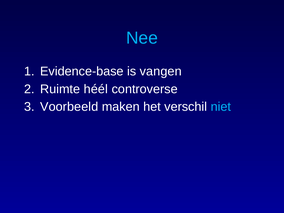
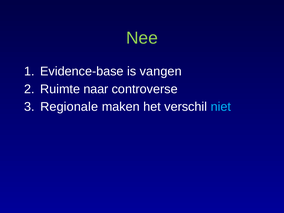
Nee colour: light blue -> light green (142, 38)
héél: héél -> naar (96, 89)
Voorbeeld: Voorbeeld -> Regionale (69, 107)
